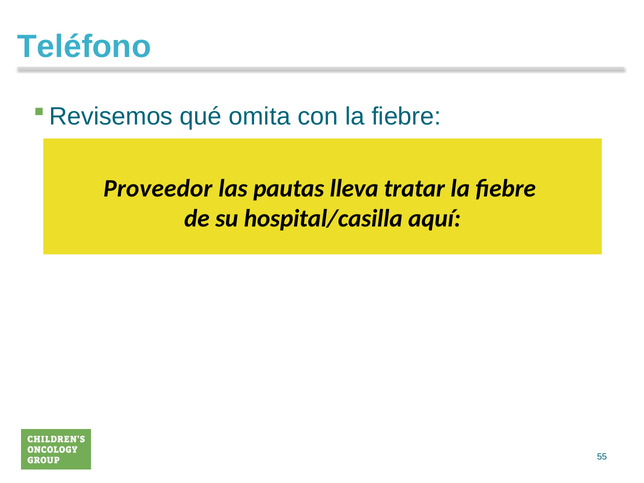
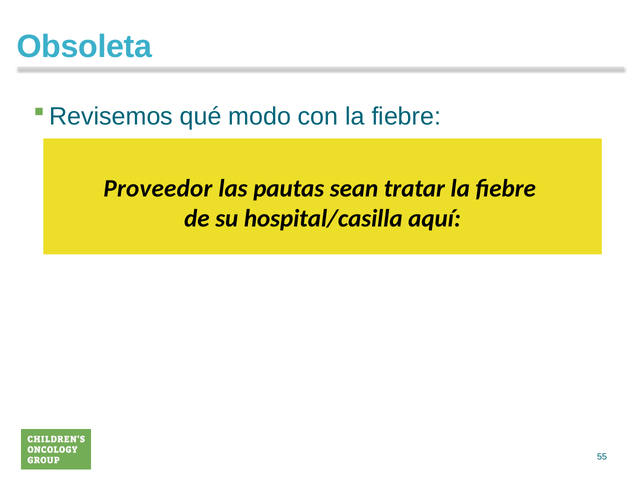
Teléfono: Teléfono -> Obsoleta (84, 47)
omita: omita -> modo (260, 117)
lleva: lleva -> sean (354, 189)
